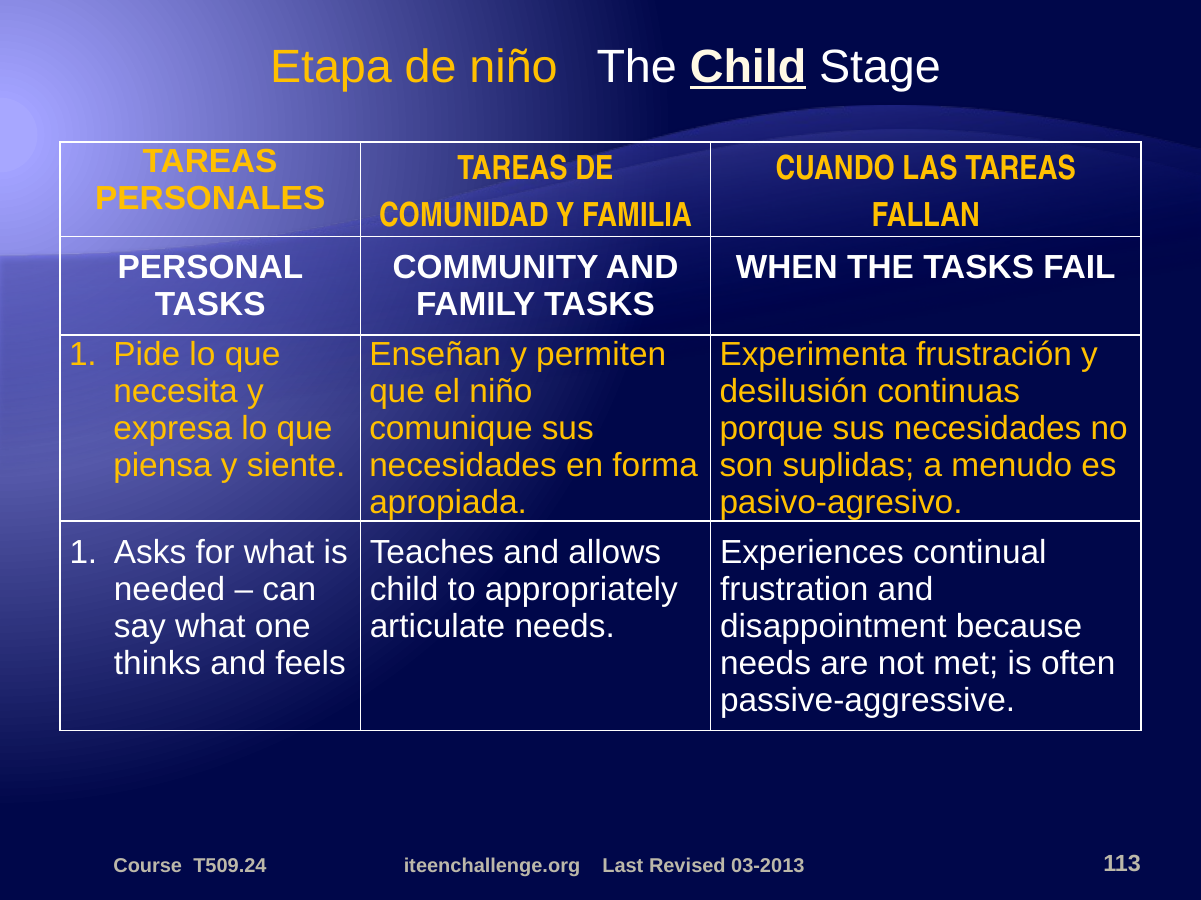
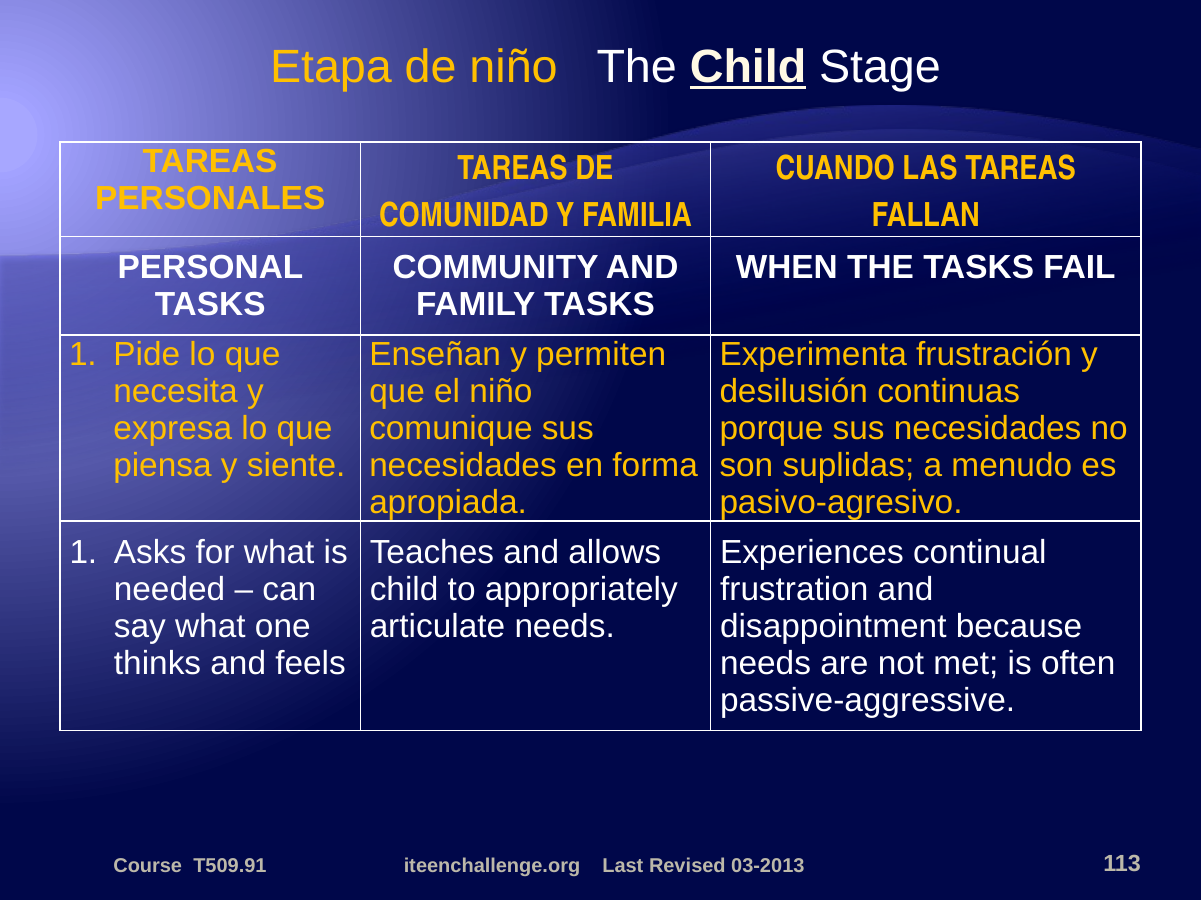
T509.24: T509.24 -> T509.91 (230, 866)
